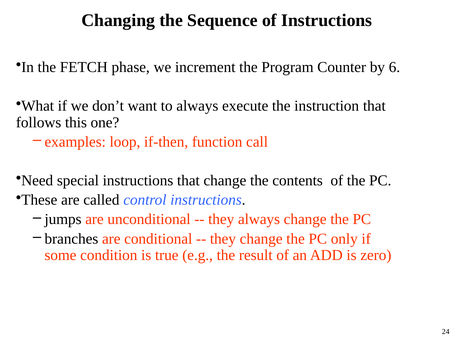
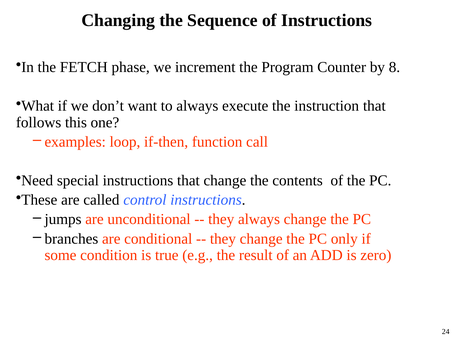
6: 6 -> 8 (394, 67)
